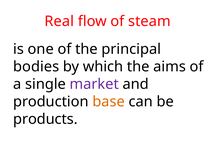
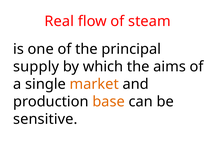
bodies: bodies -> supply (36, 67)
market colour: purple -> orange (94, 84)
products: products -> sensitive (45, 119)
